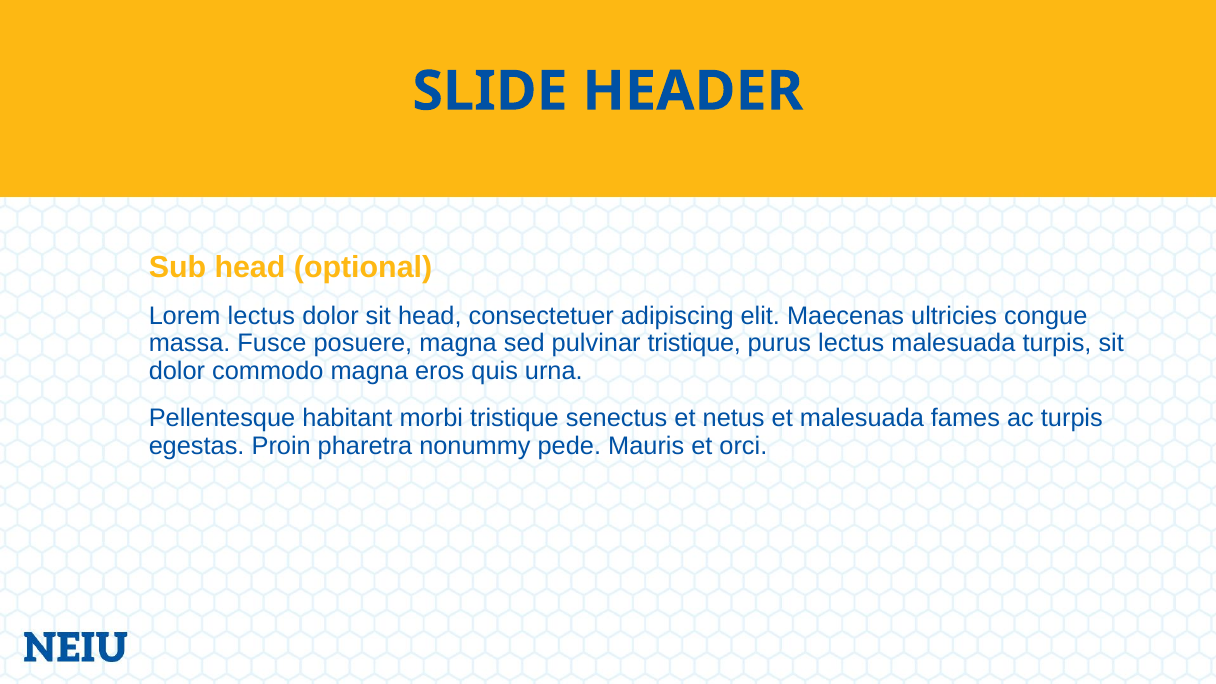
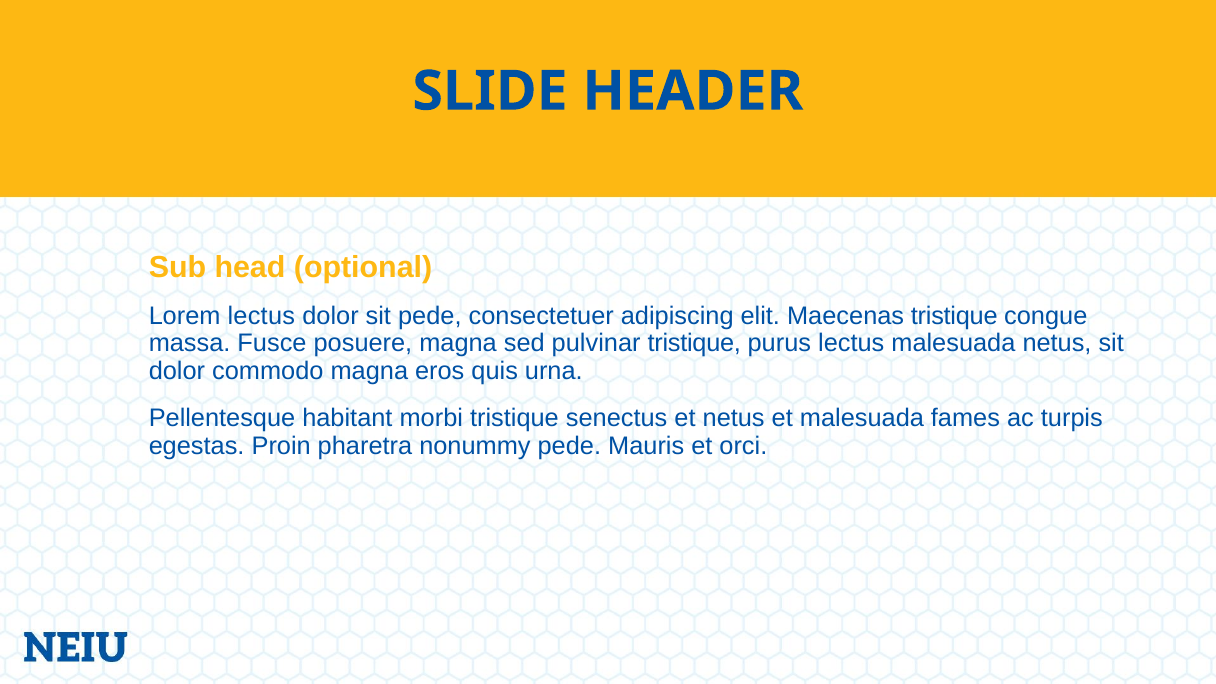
sit head: head -> pede (430, 316)
Maecenas ultricies: ultricies -> tristique (954, 316)
malesuada turpis: turpis -> netus (1057, 343)
